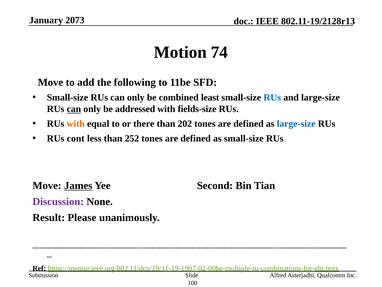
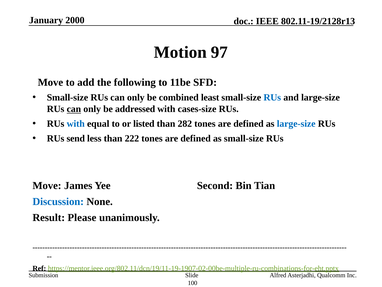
2073: 2073 -> 2000 (75, 20)
74: 74 -> 97 (219, 52)
fields-size: fields-size -> cases-size (197, 109)
with colour: orange -> blue (76, 124)
there: there -> listed (144, 124)
202: 202 -> 282 (185, 124)
cont: cont -> send (76, 138)
252: 252 -> 222 (132, 138)
James underline: present -> none (78, 185)
Discussion colour: purple -> blue (58, 201)
